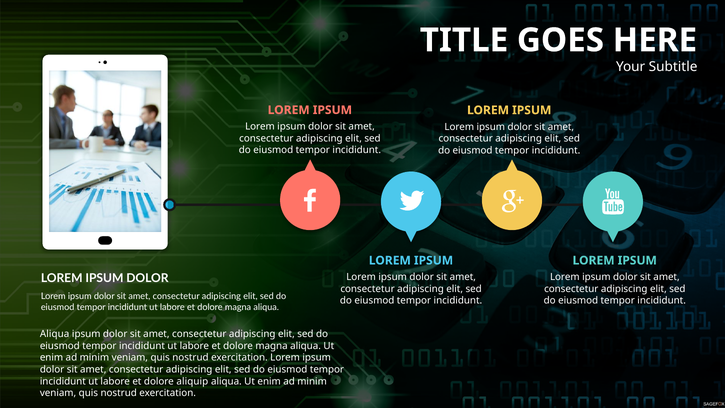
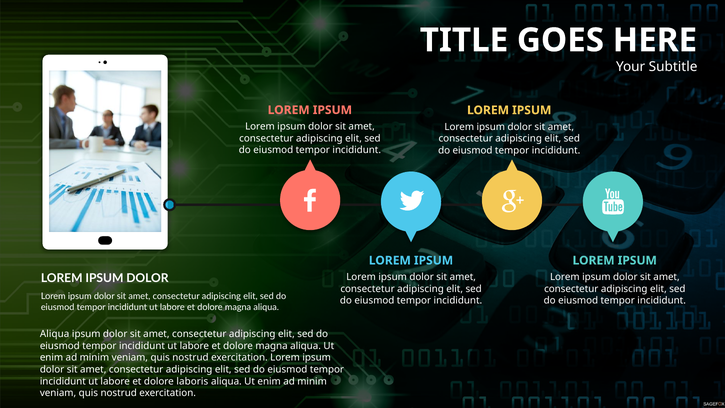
aliquip: aliquip -> laboris (192, 381)
